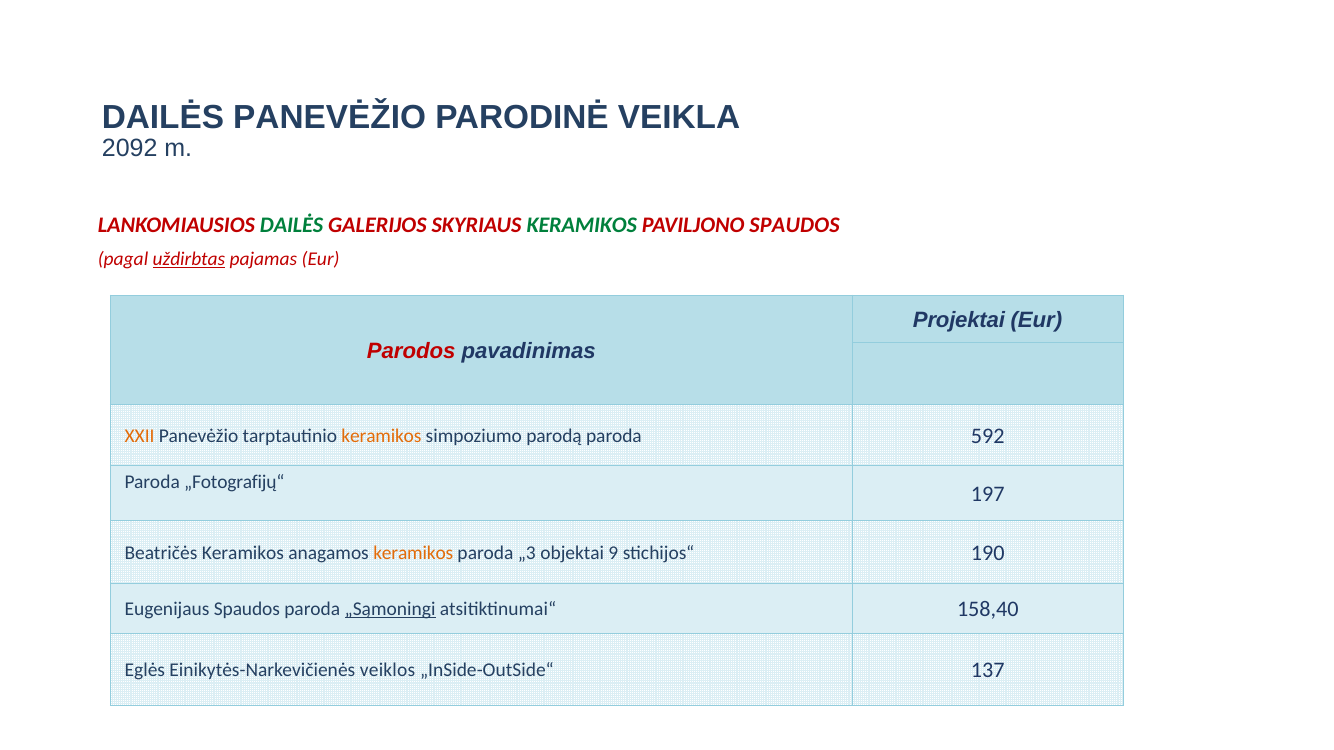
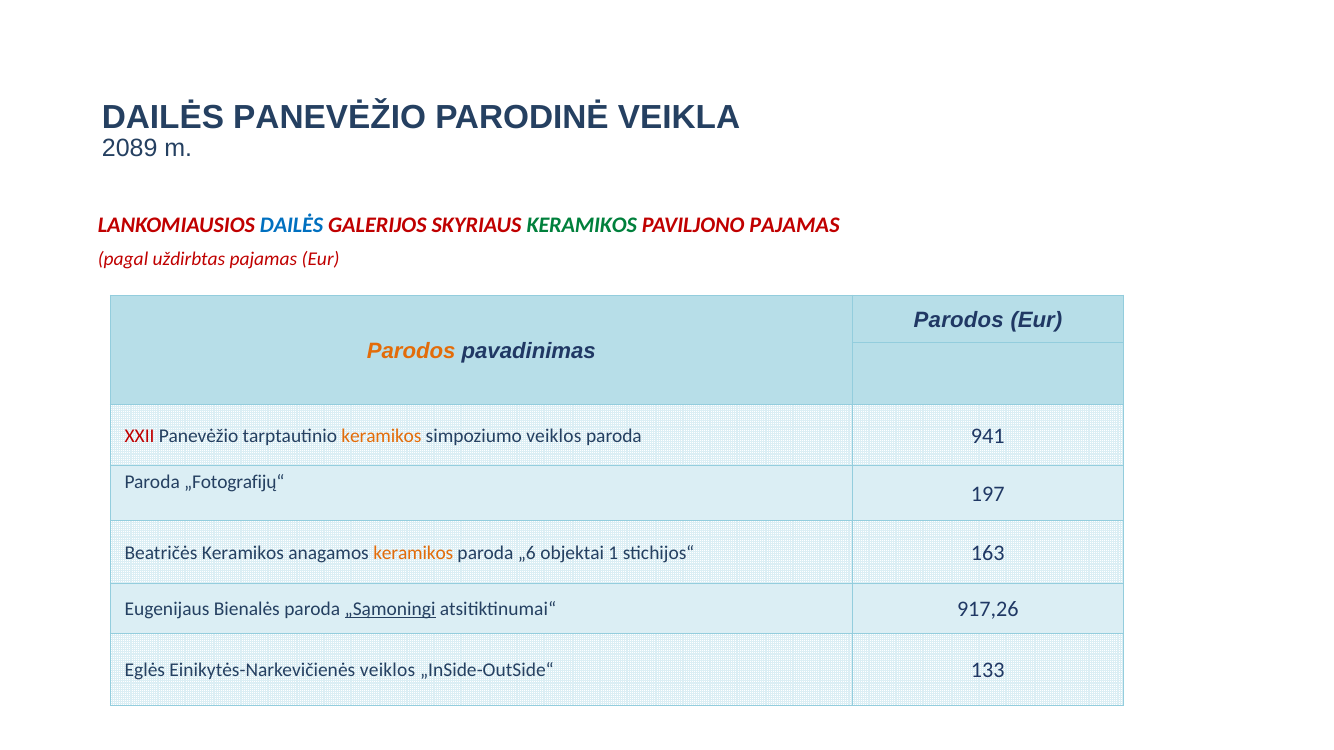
2092: 2092 -> 2089 (130, 149)
DAILĖS colour: green -> blue (292, 225)
PAVILJONO SPAUDOS: SPAUDOS -> PAJAMAS (795, 225)
uždirbtas underline: present -> none (189, 259)
Projektai: Projektai -> Parodos (959, 320)
Parodos colour: red -> orange (411, 351)
XXII colour: orange -> red (140, 436)
simpoziumo parodą: parodą -> veiklos (554, 436)
592: 592 -> 941 (988, 436)
„3: „3 -> „6 (527, 553)
9: 9 -> 1 (613, 553)
190: 190 -> 163 (988, 553)
Eugenijaus Spaudos: Spaudos -> Bienalės (247, 610)
158,40: 158,40 -> 917,26 (988, 610)
137: 137 -> 133 (988, 671)
